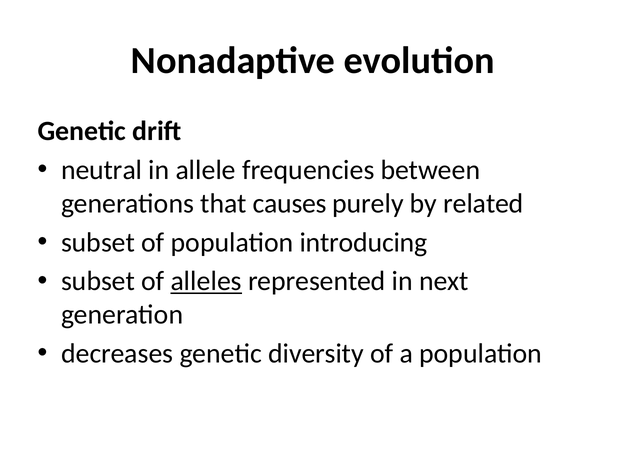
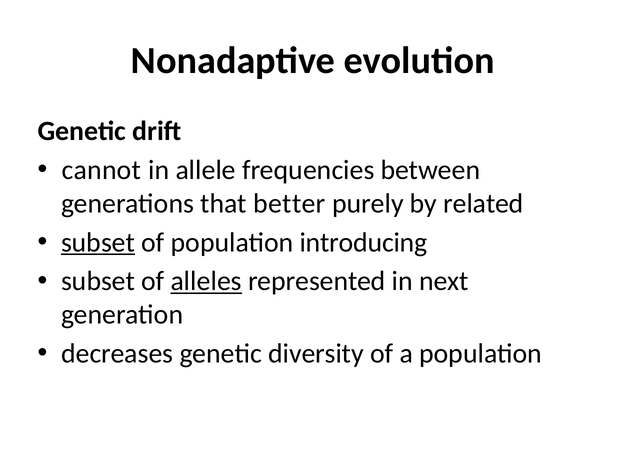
neutral: neutral -> cannot (101, 170)
causes: causes -> better (289, 204)
subset underline: none -> present (98, 243)
